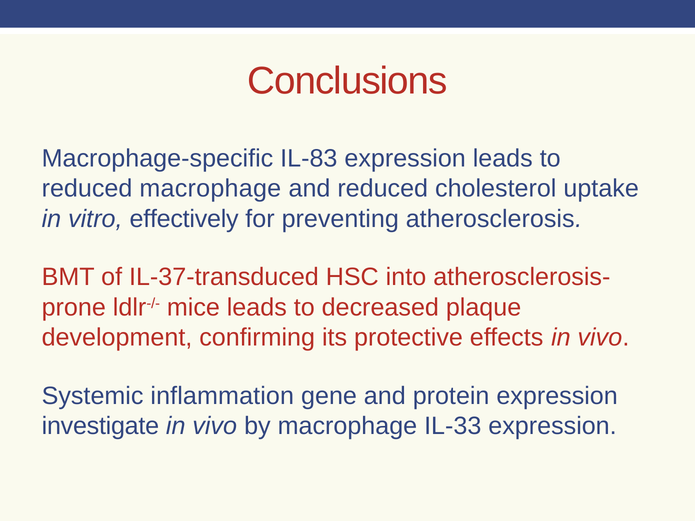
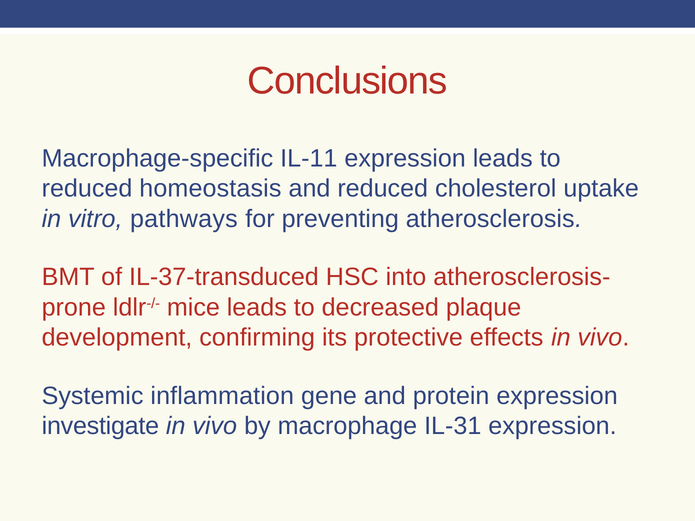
IL-83: IL-83 -> IL-11 (309, 159)
reduced macrophage: macrophage -> homeostasis (210, 189)
effectively: effectively -> pathways (184, 219)
IL-33: IL-33 -> IL-31 (453, 426)
